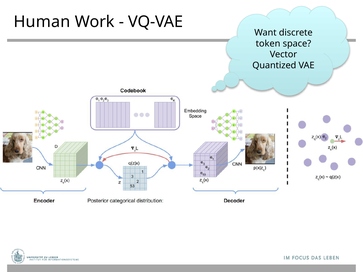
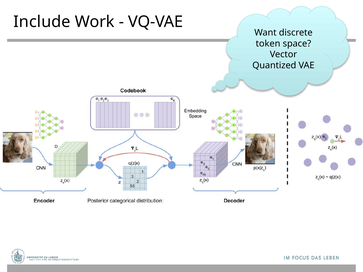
Human: Human -> Include (42, 22)
